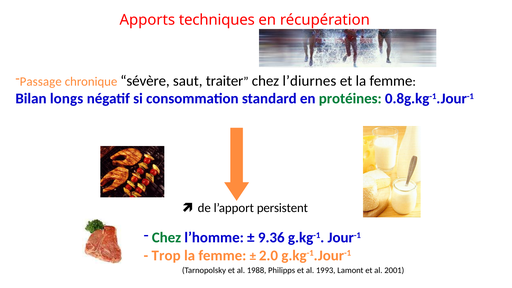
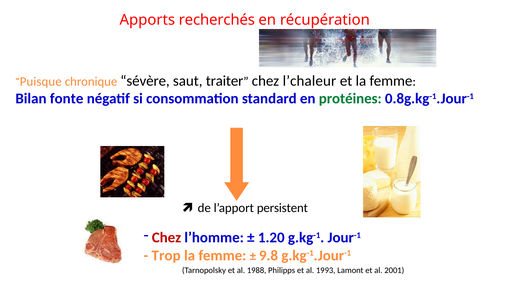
techniques: techniques -> recherchés (217, 20)
Passage: Passage -> Puisque (41, 81)
l’diurnes: l’diurnes -> l’chaleur (309, 81)
longs: longs -> fonte (67, 99)
Chez colour: green -> red (166, 238)
9.36: 9.36 -> 1.20 (271, 238)
2.0: 2.0 -> 9.8 (268, 256)
